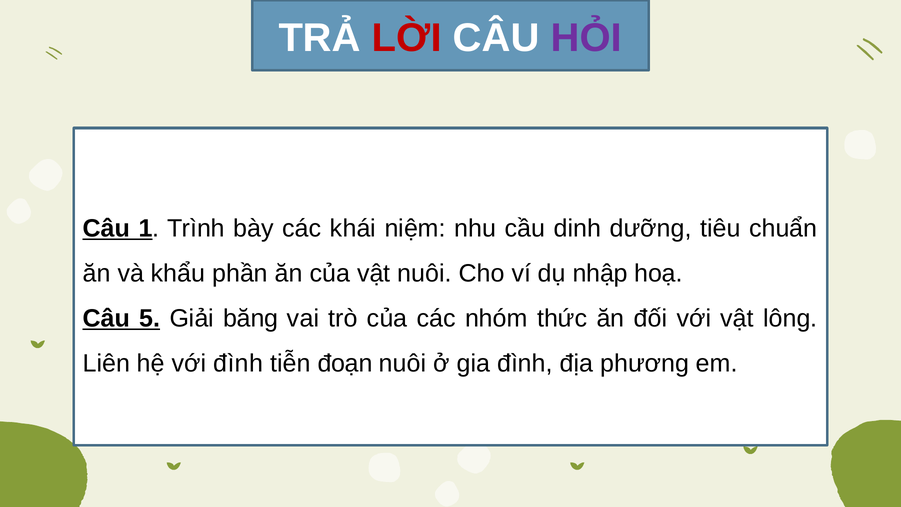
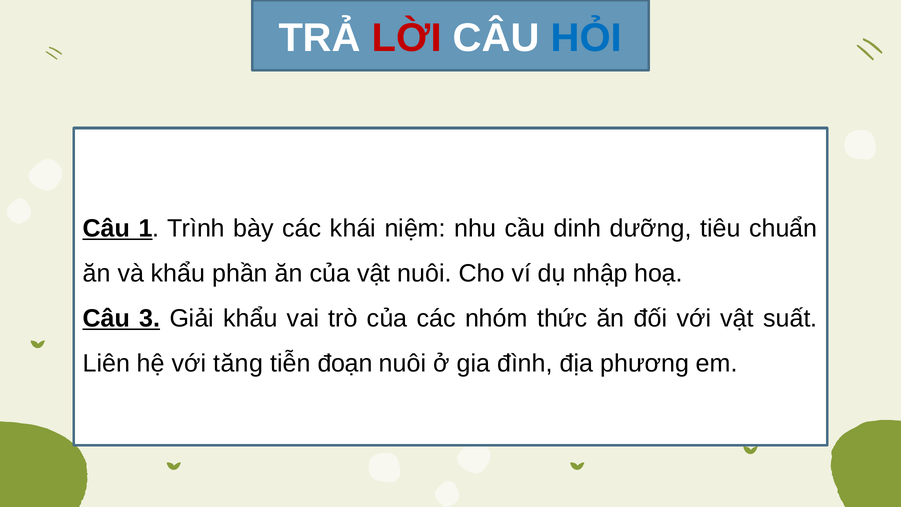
HỎI colour: purple -> blue (586, 38)
5: 5 -> 3 (150, 318)
Giải băng: băng -> khẩu (251, 318)
lông: lông -> suất (790, 318)
với đình: đình -> tăng (238, 363)
